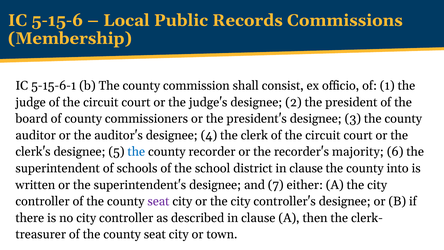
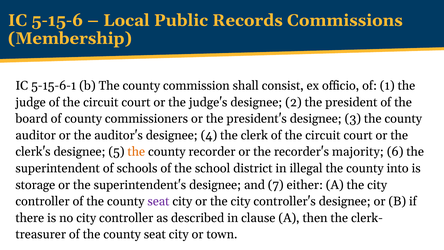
the colour: blue -> orange (136, 152)
district in clause: clause -> illegal (306, 168)
written: written -> storage (35, 185)
